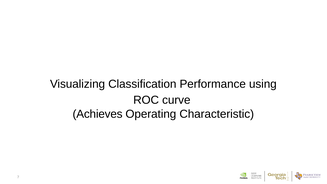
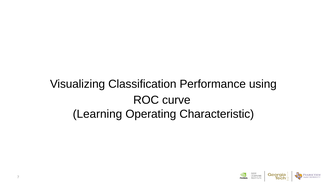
Achieves: Achieves -> Learning (97, 114)
